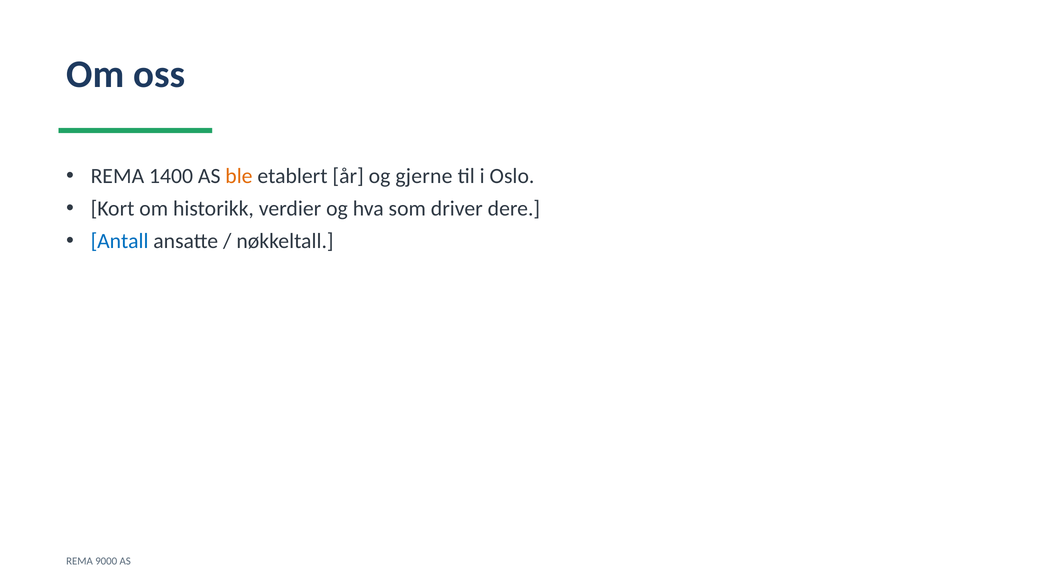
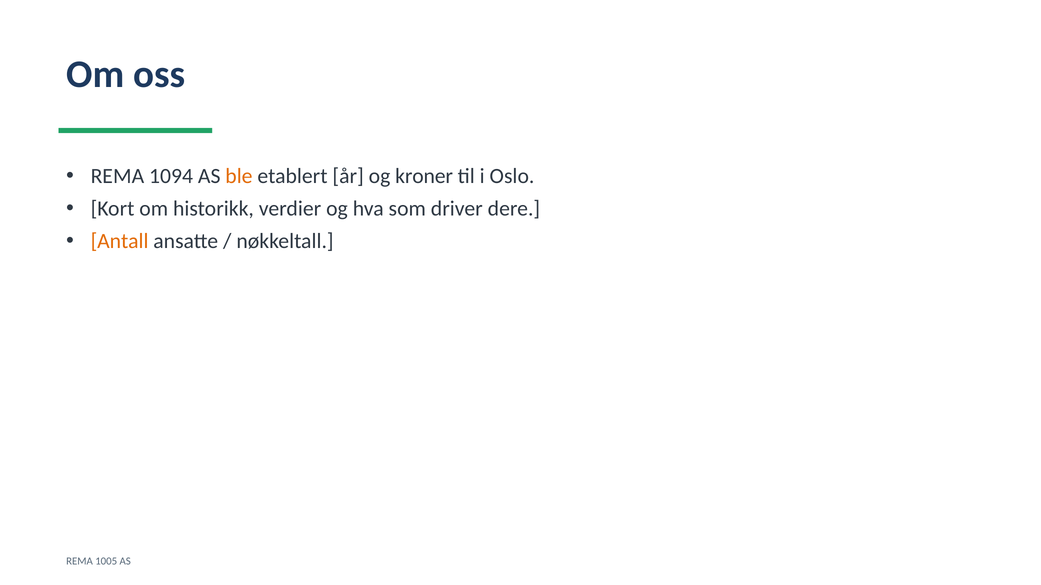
1400: 1400 -> 1094 (171, 176)
gjerne: gjerne -> kroner (424, 176)
Antall colour: blue -> orange (120, 241)
9000: 9000 -> 1005 (106, 562)
